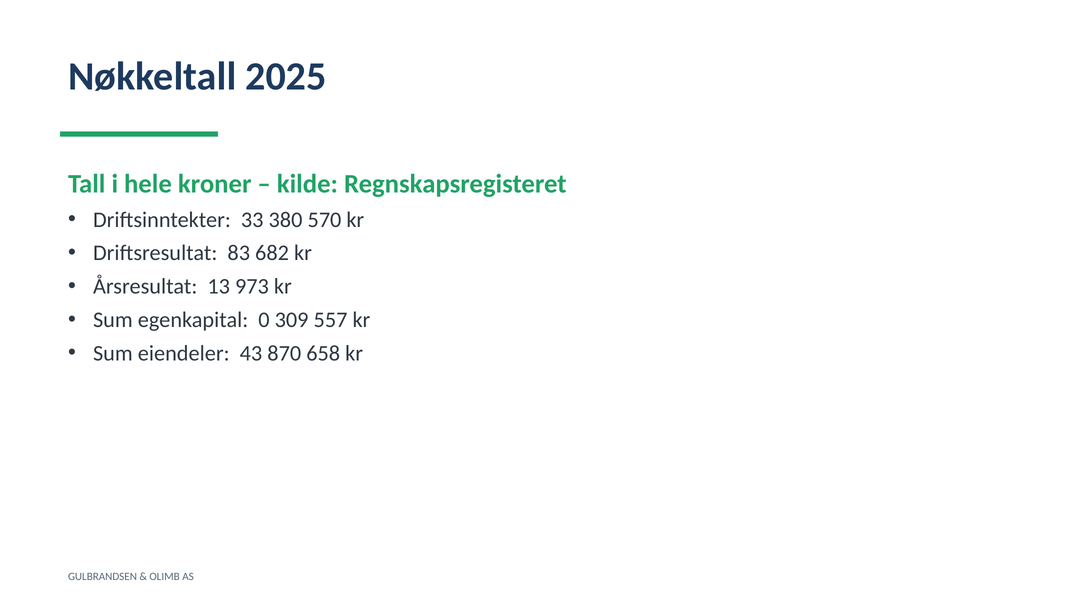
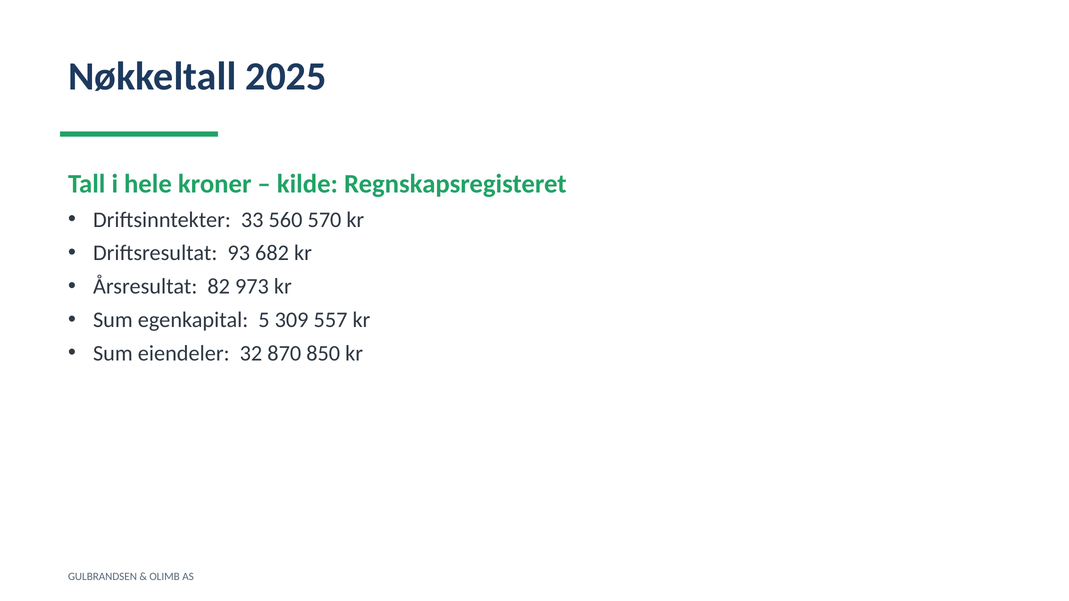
380: 380 -> 560 (286, 220)
83: 83 -> 93 (239, 253)
13: 13 -> 82 (219, 287)
0: 0 -> 5 (264, 320)
43: 43 -> 32 (251, 354)
658: 658 -> 850 (323, 354)
